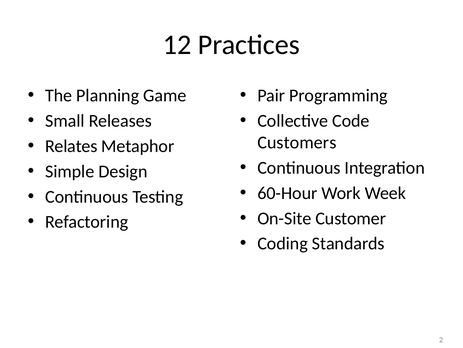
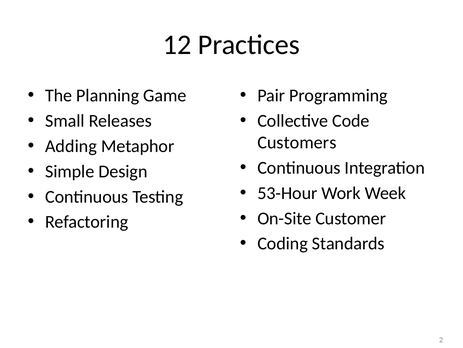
Relates: Relates -> Adding (71, 146)
60-Hour: 60-Hour -> 53-Hour (287, 193)
